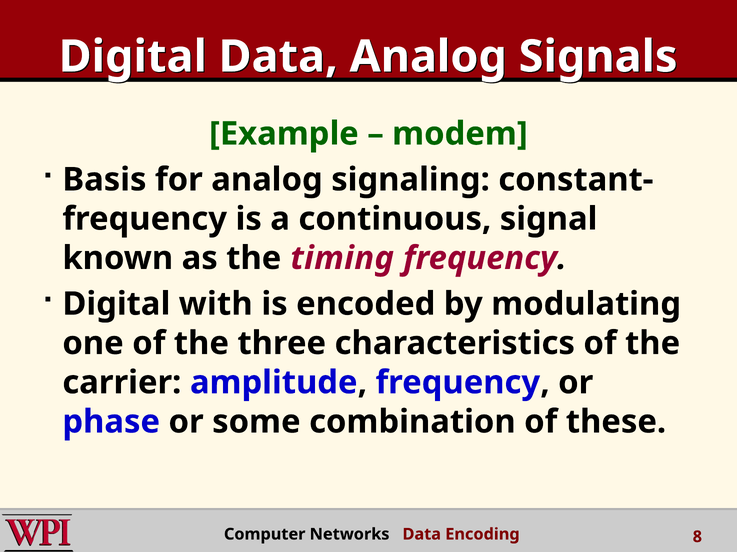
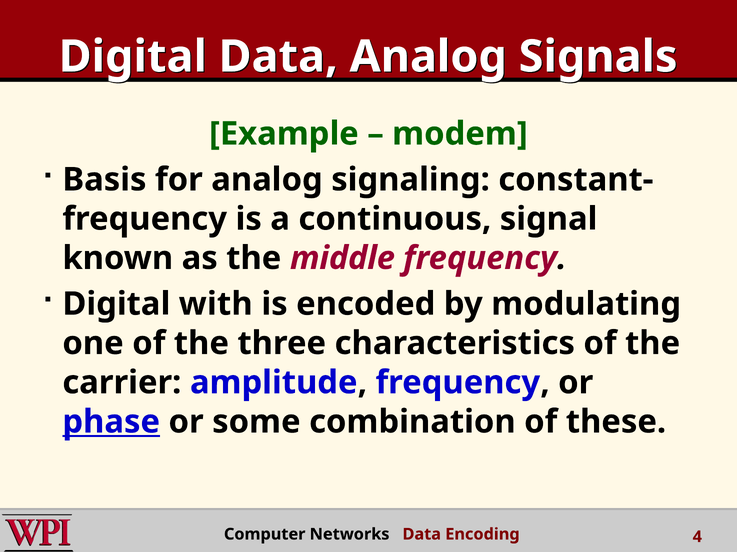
timing: timing -> middle (342, 258)
phase underline: none -> present (111, 422)
8: 8 -> 4 (697, 537)
